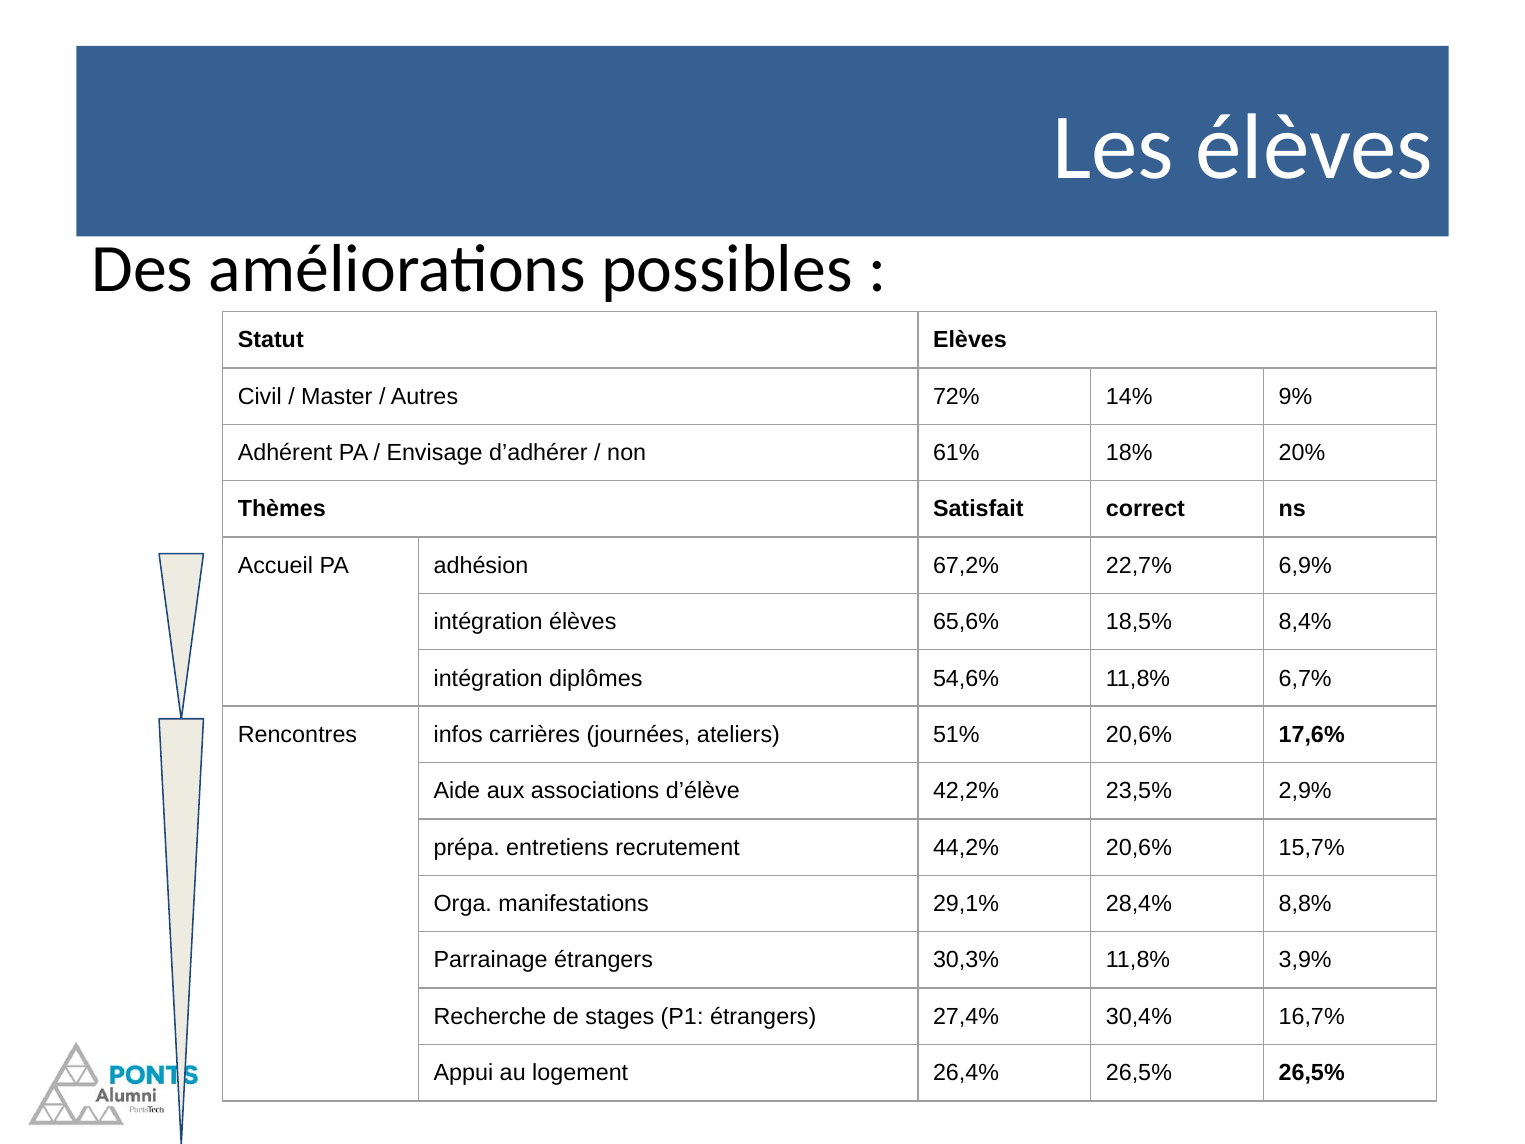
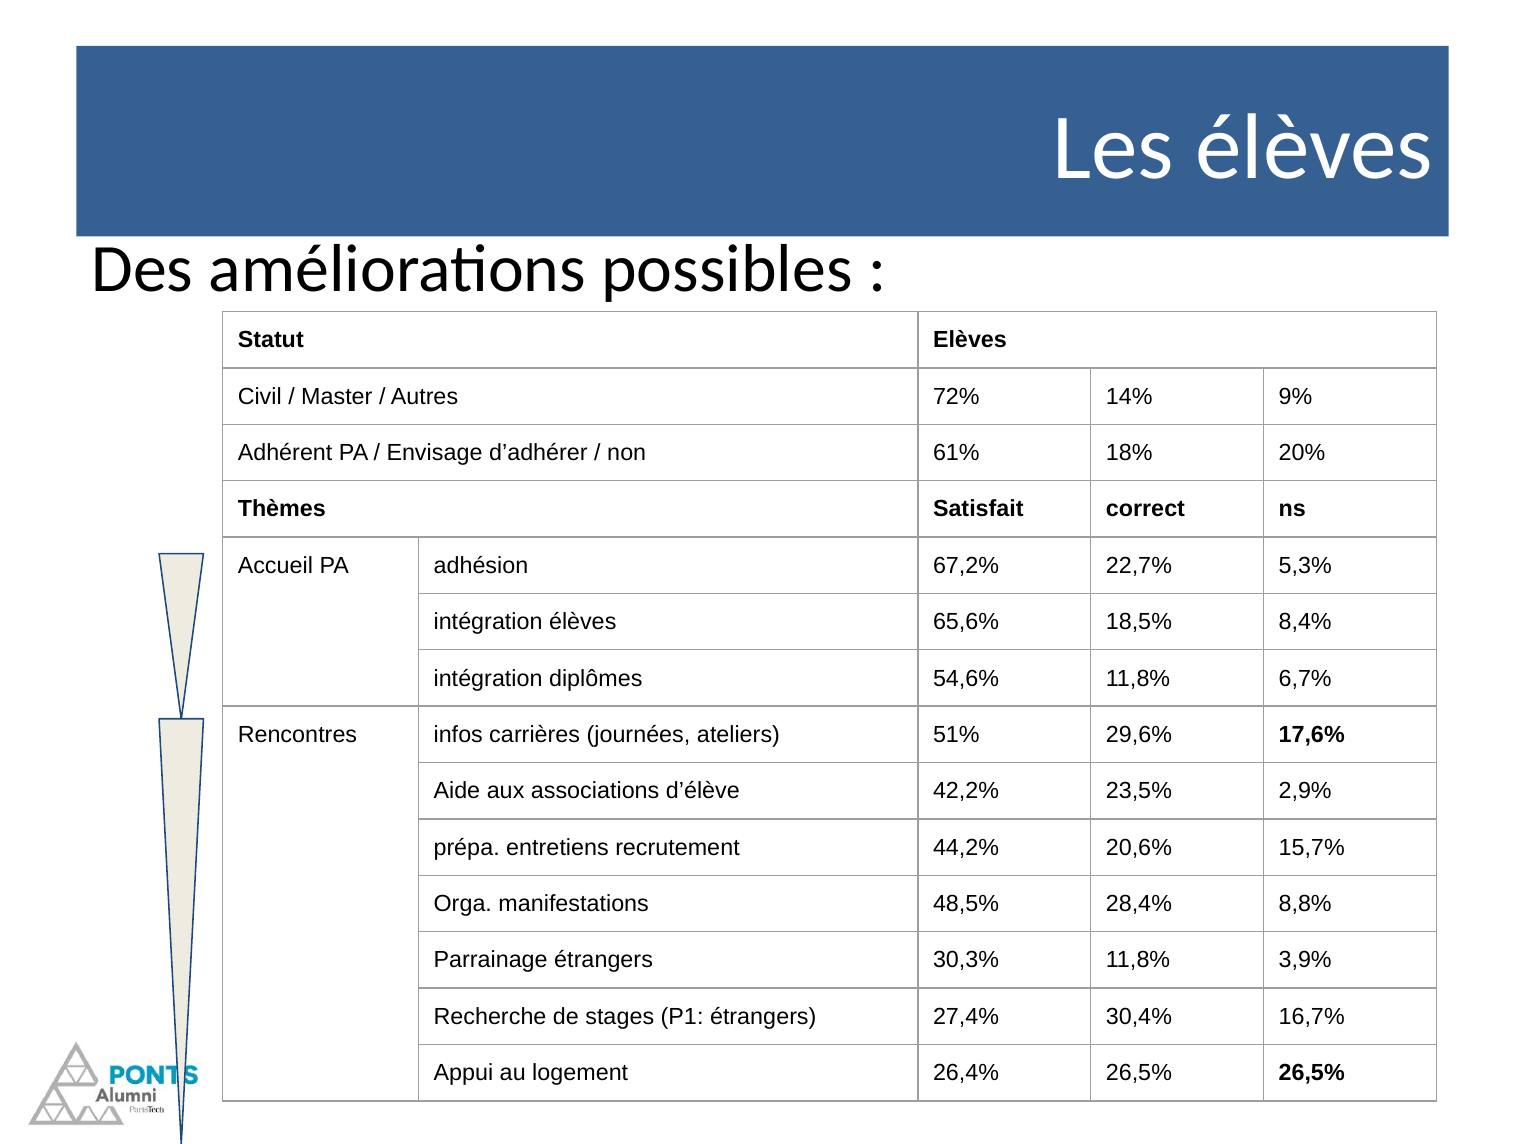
6,9%: 6,9% -> 5,3% (1305, 565)
51% 20,6%: 20,6% -> 29,6% (1139, 735)
29,1%: 29,1% -> 48,5% (966, 904)
